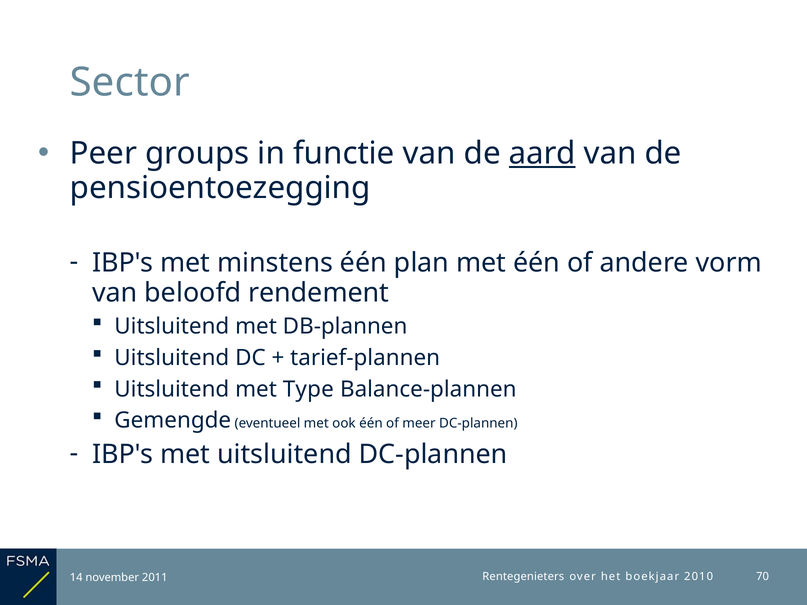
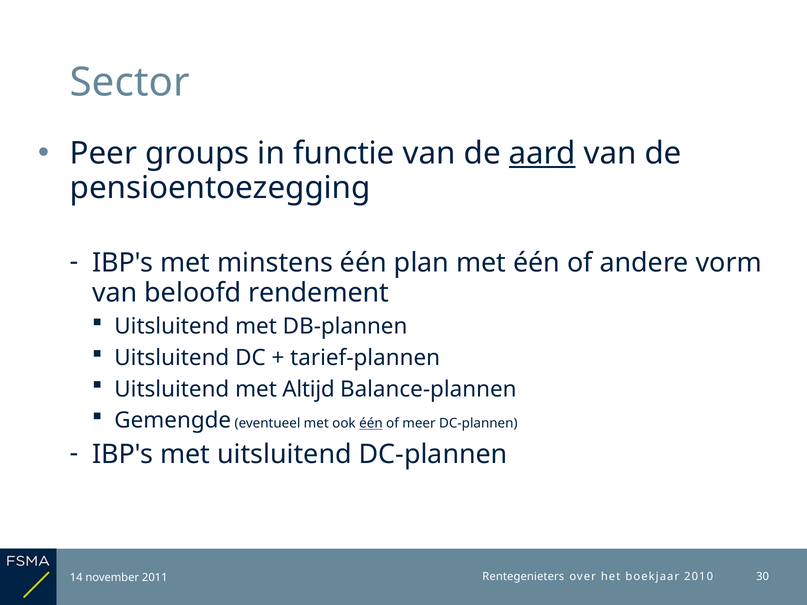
Type: Type -> Altijd (309, 389)
één underline: none -> present (371, 424)
70: 70 -> 30 (763, 577)
